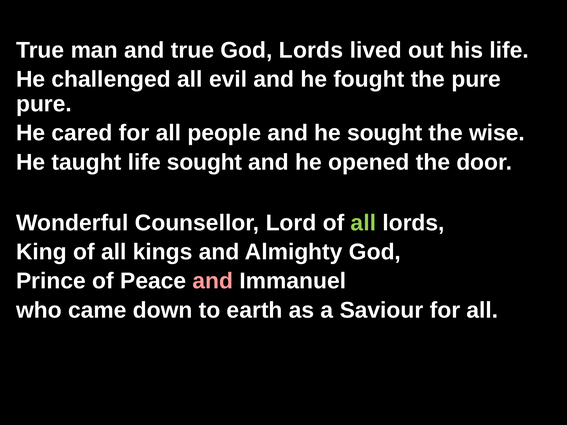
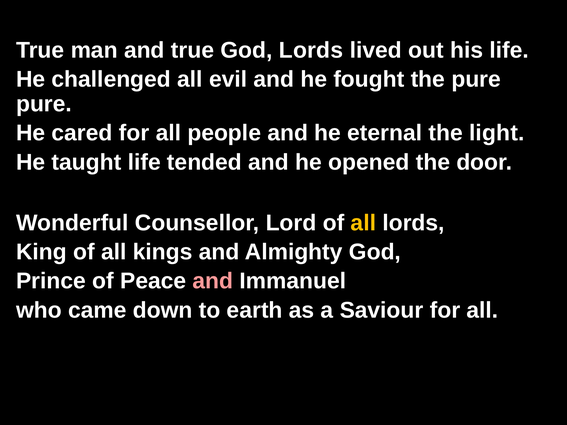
he sought: sought -> eternal (385, 133)
wise: wise -> light (497, 133)
life sought: sought -> tended (204, 162)
all colour: light green -> yellow (363, 223)
